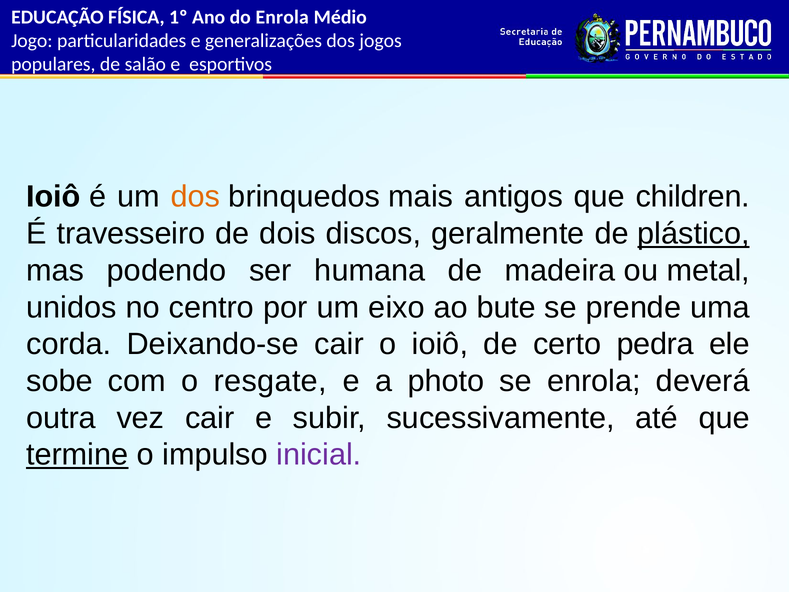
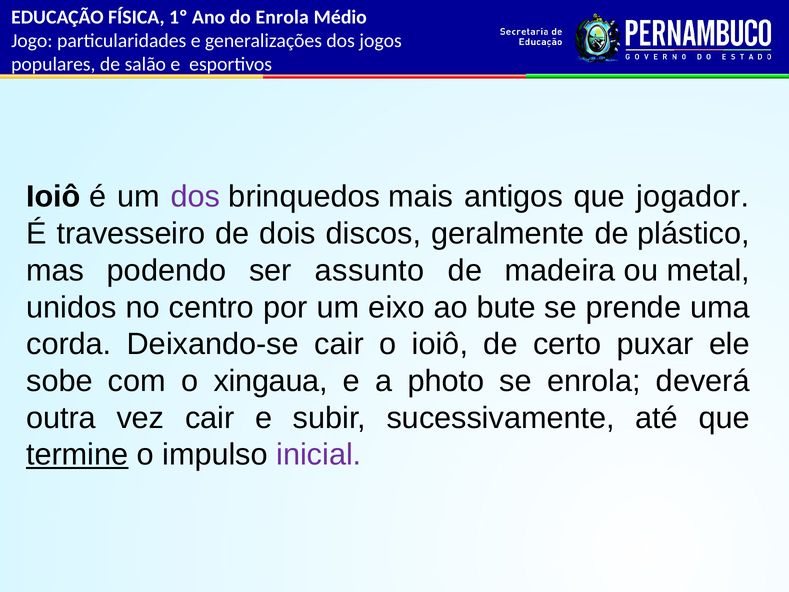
dos colour: orange -> purple (195, 197)
children: children -> jogador (693, 197)
plástico underline: present -> none (694, 234)
humana: humana -> assunto (370, 270)
pedra: pedra -> puxar (655, 344)
resgate: resgate -> xingaua (271, 381)
